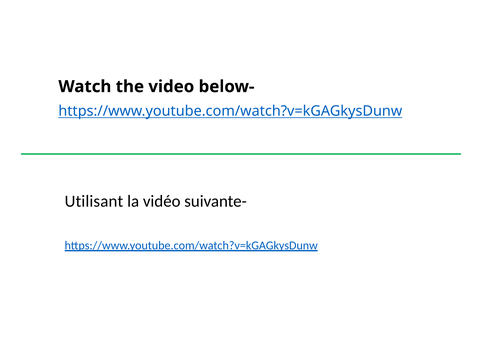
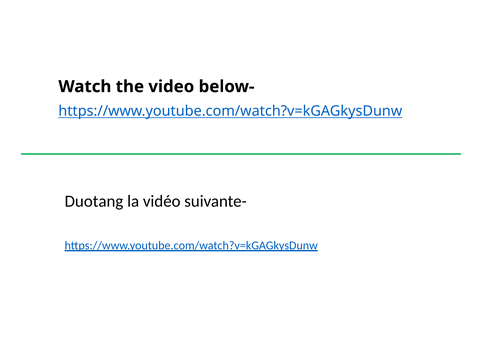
Utilisant: Utilisant -> Duotang (94, 201)
